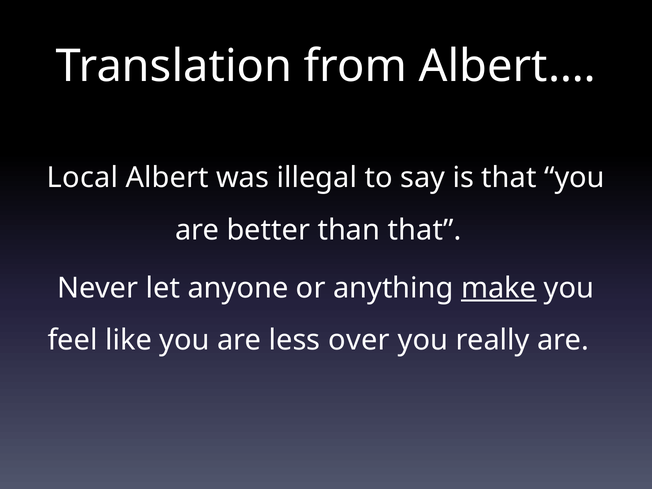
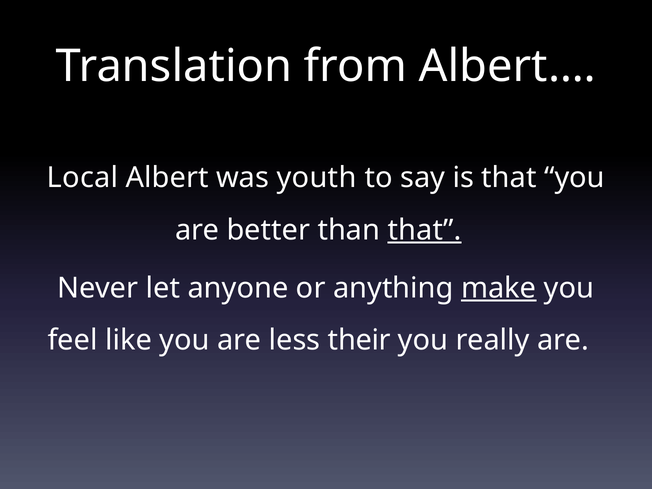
illegal: illegal -> youth (317, 178)
that underline: none -> present (425, 230)
over: over -> their (359, 340)
